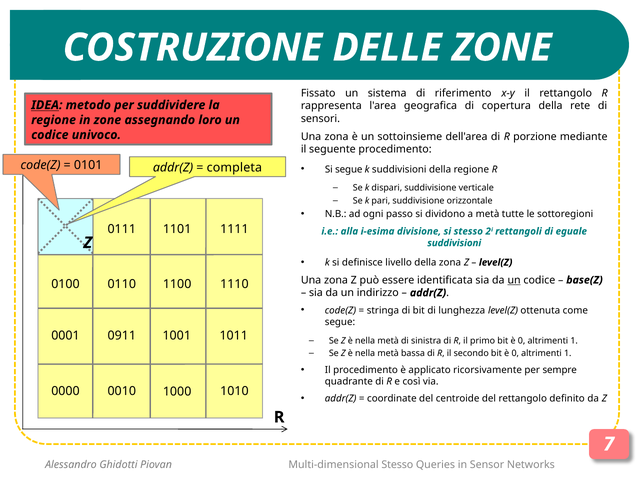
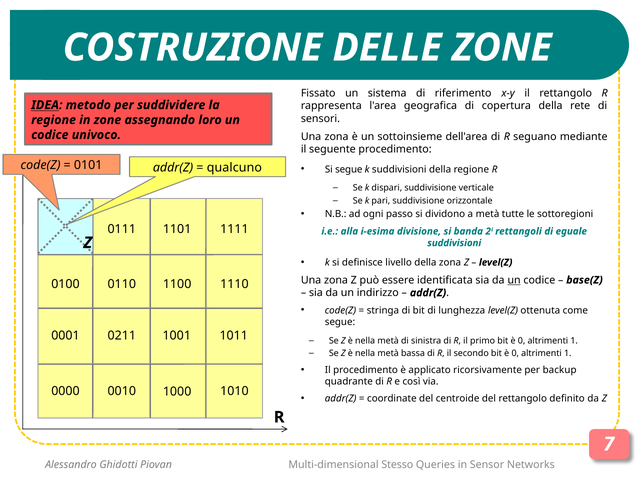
porzione: porzione -> seguano (535, 137)
completa: completa -> qualcuno (234, 168)
si stesso: stesso -> banda (468, 231)
0911: 0911 -> 0211 (122, 336)
sempre: sempre -> backup (560, 370)
